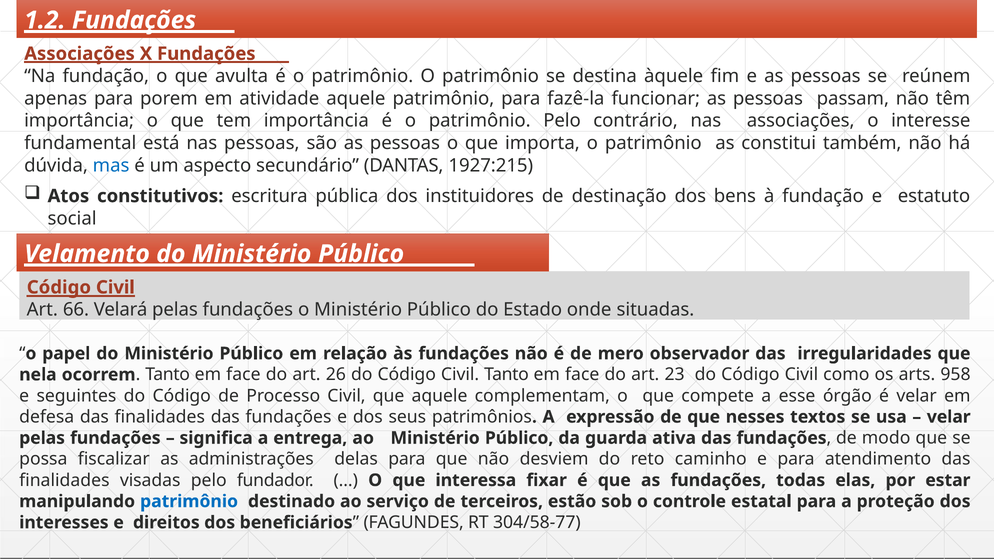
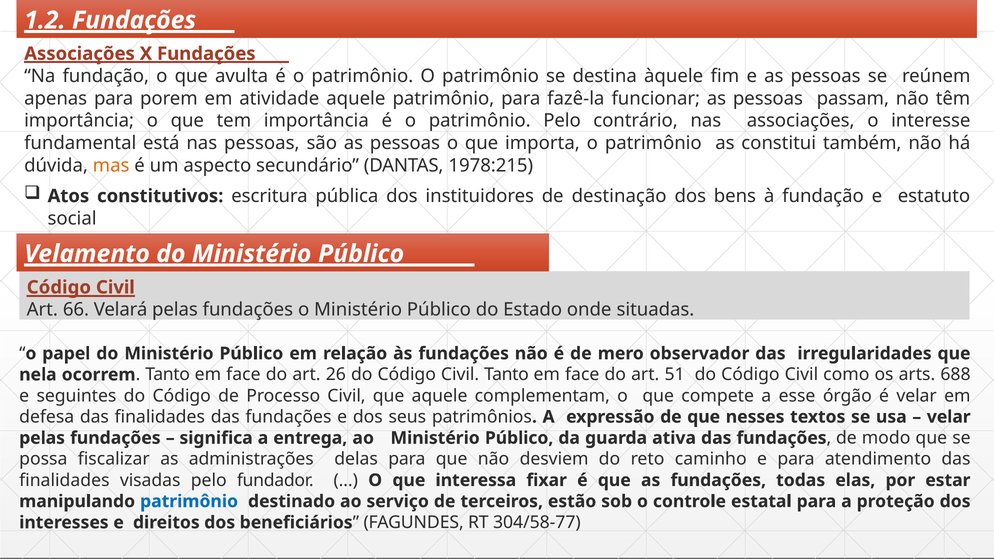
mas colour: blue -> orange (111, 166)
1927:215: 1927:215 -> 1978:215 (491, 166)
23: 23 -> 51 (675, 375)
958: 958 -> 688 (956, 375)
